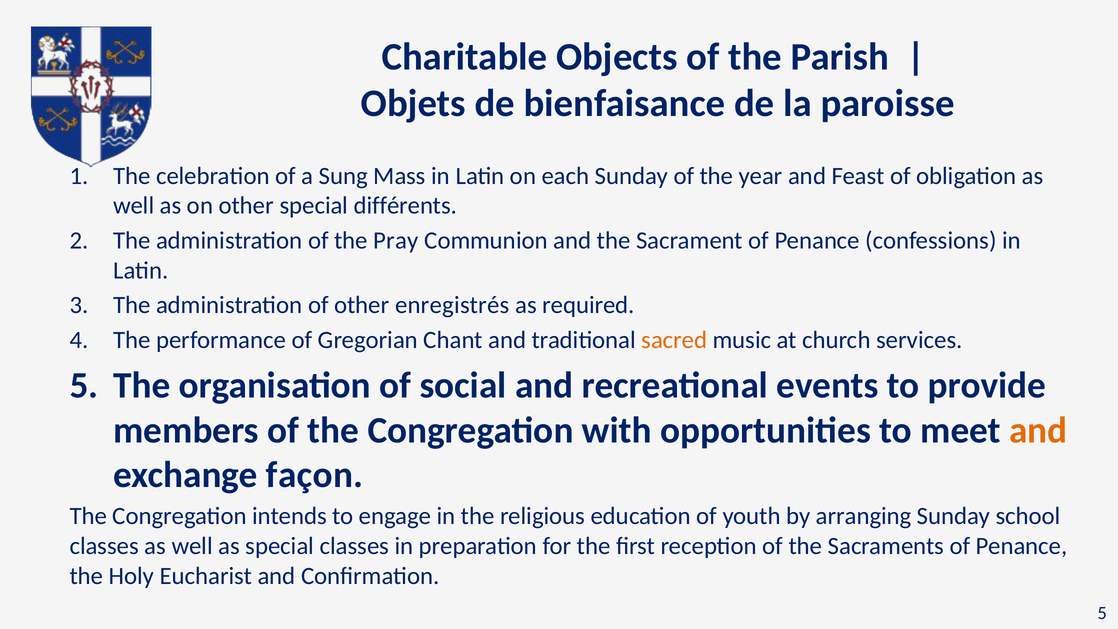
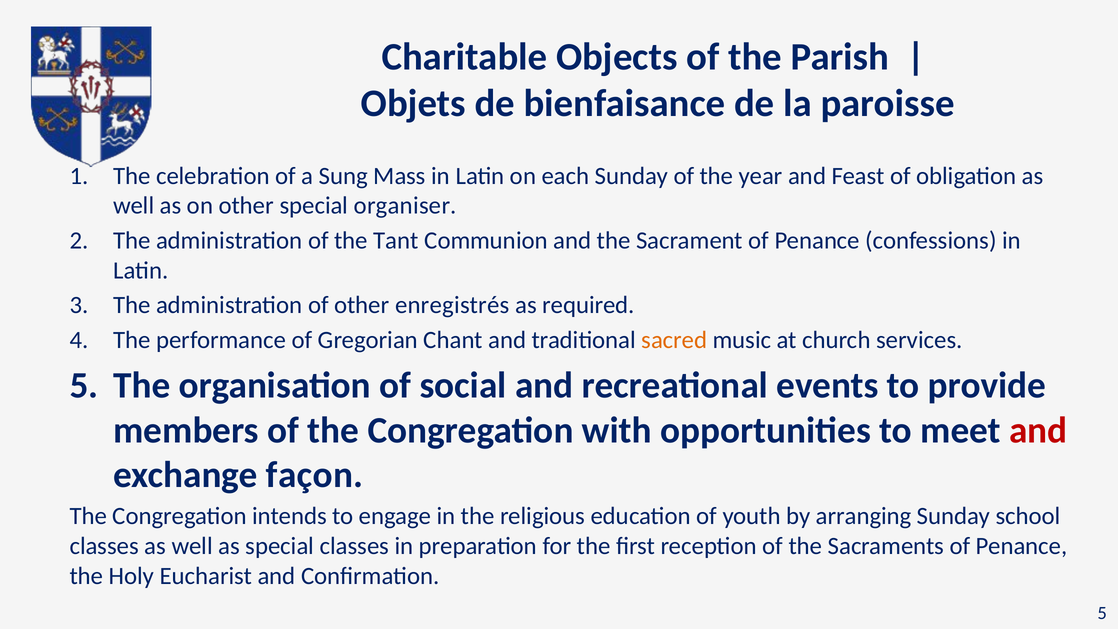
différents: différents -> organiser (405, 206)
Pray: Pray -> Tant (396, 240)
and colour: orange -> red (1038, 430)
